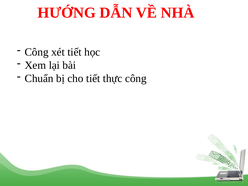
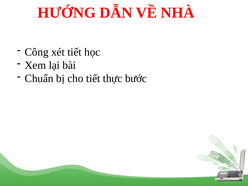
thực công: công -> bước (136, 78)
